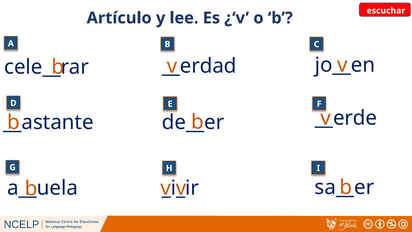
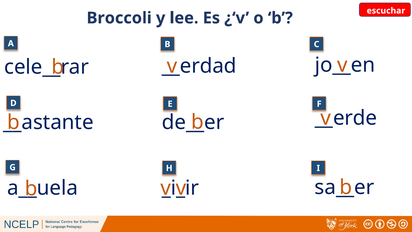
Artículo: Artículo -> Broccoli (119, 18)
